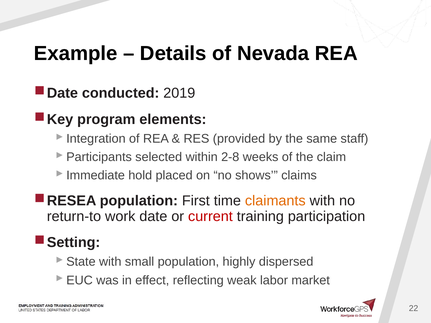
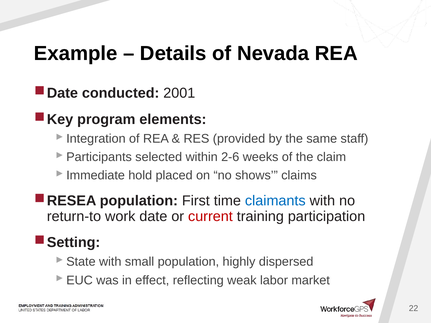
2019: 2019 -> 2001 (179, 93)
2-8: 2-8 -> 2-6 (230, 157)
claimants colour: orange -> blue (275, 201)
